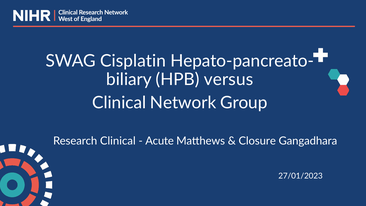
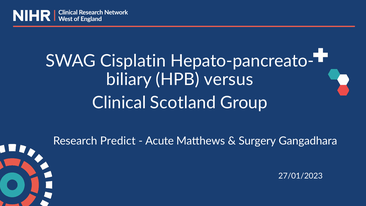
Network: Network -> Scotland (183, 103)
Research Clinical: Clinical -> Predict (118, 141)
Closure: Closure -> Surgery (257, 141)
